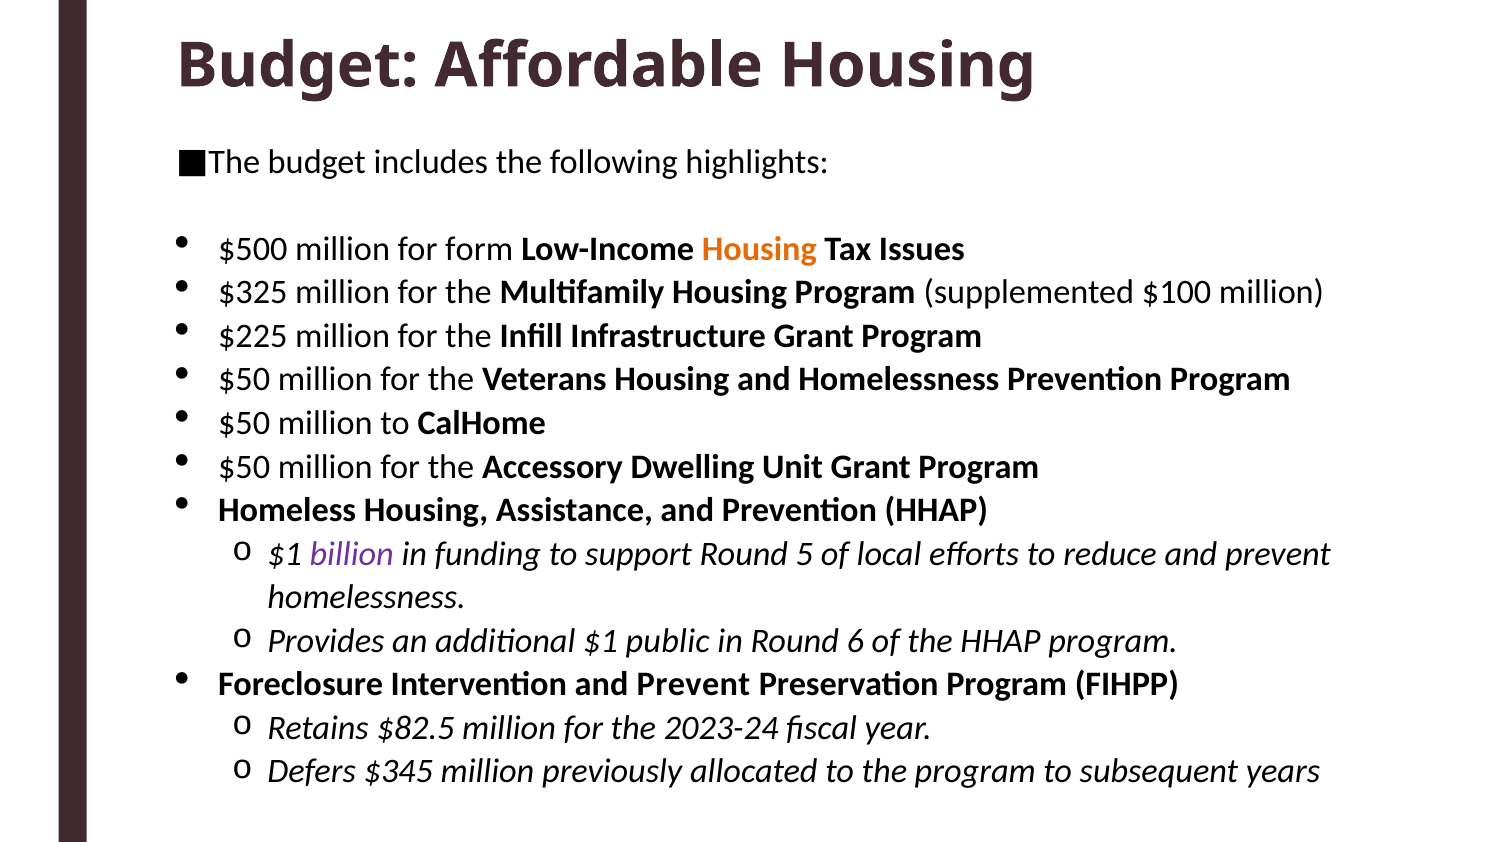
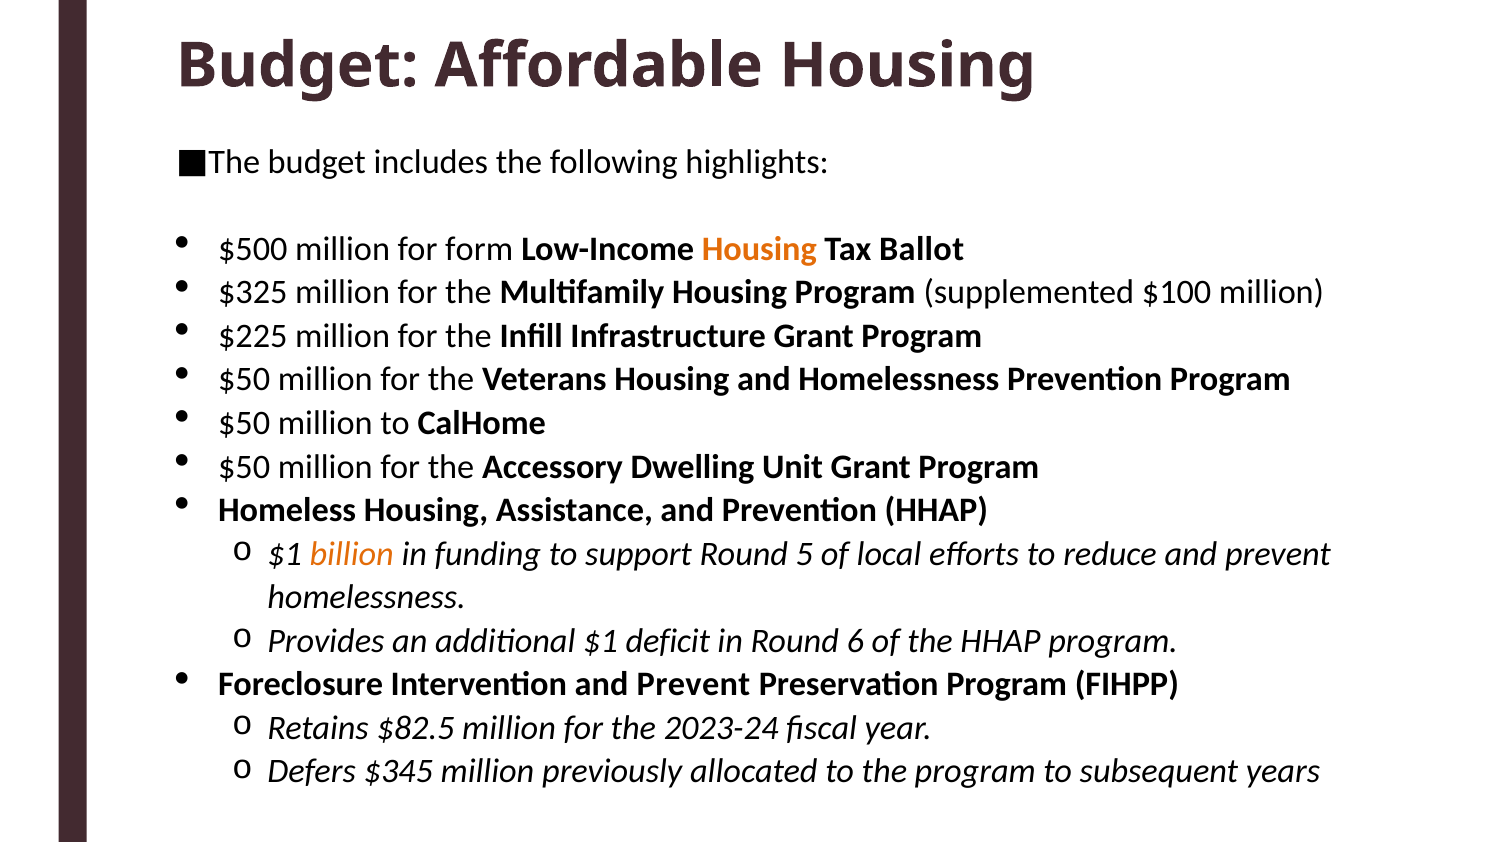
Issues: Issues -> Ballot (922, 249)
billion colour: purple -> orange (352, 554)
public: public -> deficit (668, 641)
